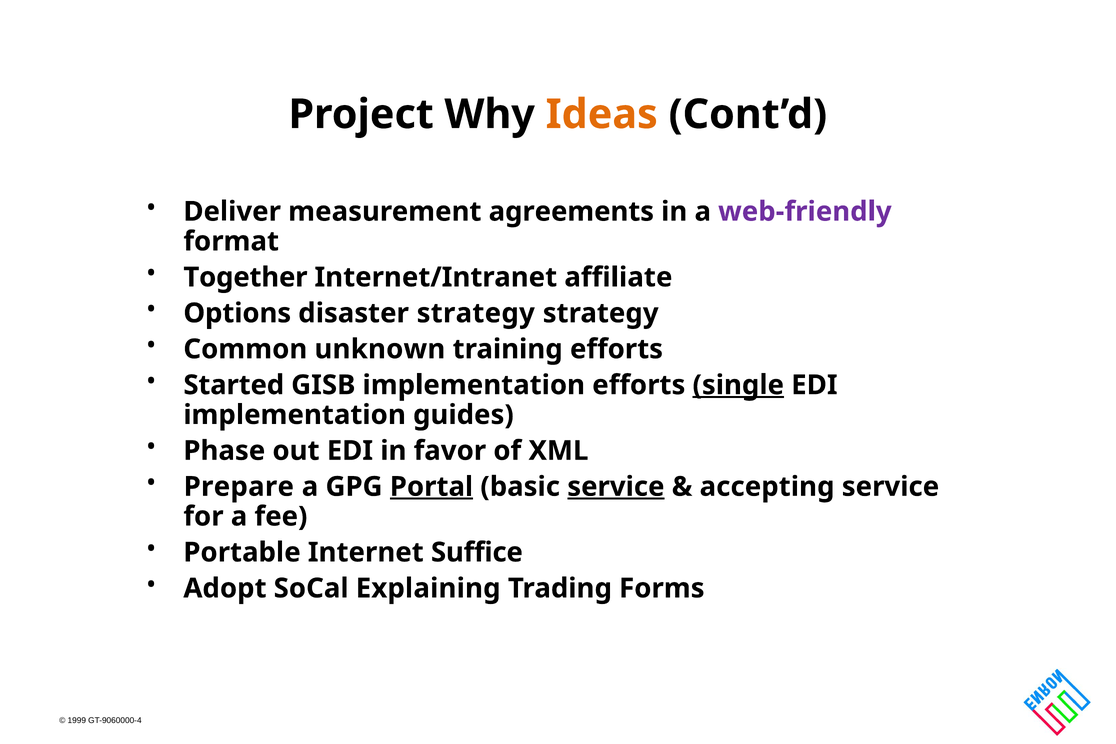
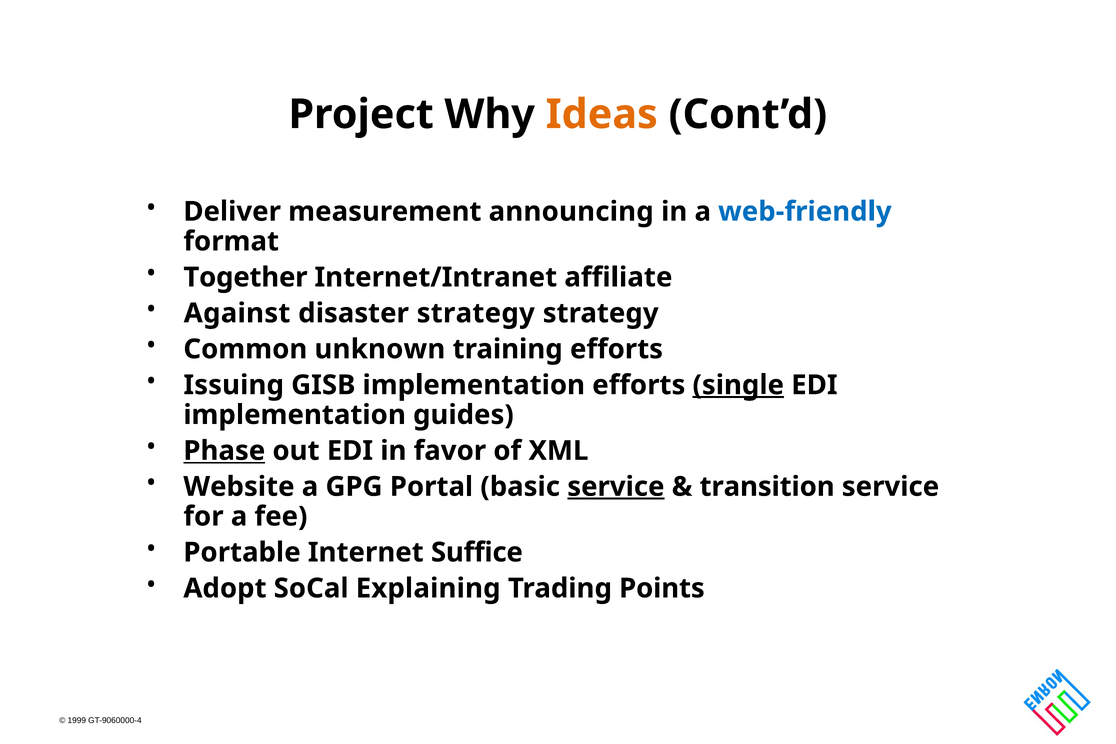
agreements: agreements -> announcing (571, 212)
web-friendly colour: purple -> blue (805, 212)
Options: Options -> Against (237, 313)
Started: Started -> Issuing (234, 385)
Phase underline: none -> present (224, 451)
Prepare: Prepare -> Website (239, 487)
Portal underline: present -> none (432, 487)
accepting: accepting -> transition (767, 487)
Forms: Forms -> Points (662, 588)
